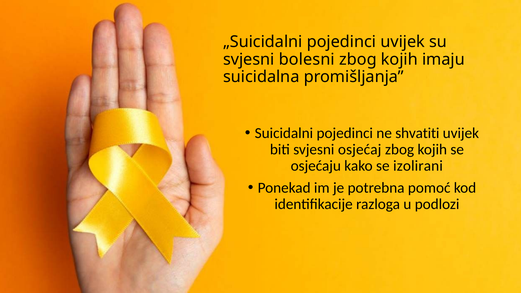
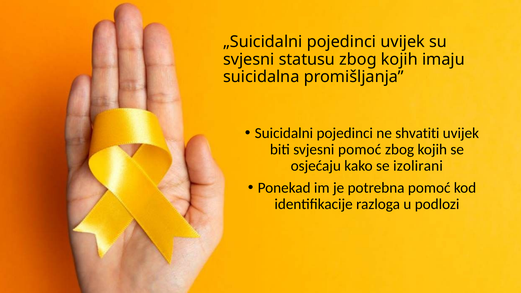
bolesni: bolesni -> statusu (307, 59)
svjesni osjećaj: osjećaj -> pomoć (360, 149)
